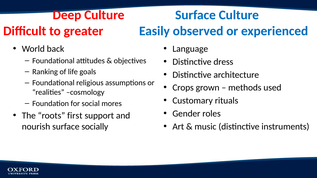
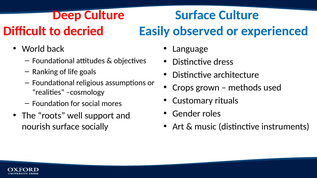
greater: greater -> decried (84, 31)
first: first -> well (75, 116)
